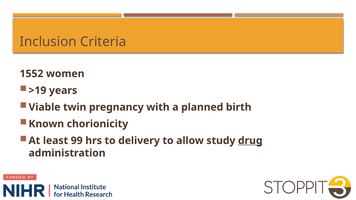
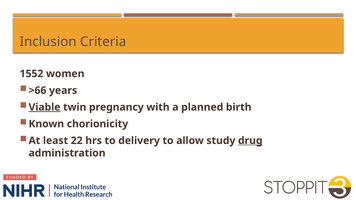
>19: >19 -> >66 (37, 91)
Viable underline: none -> present (45, 107)
99: 99 -> 22 (77, 141)
